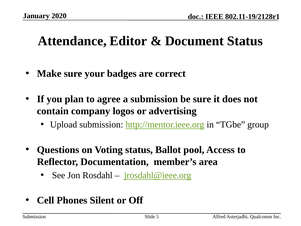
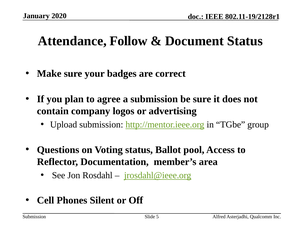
Editor: Editor -> Follow (129, 41)
